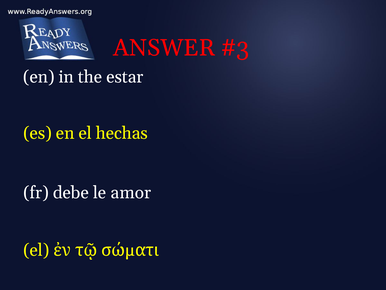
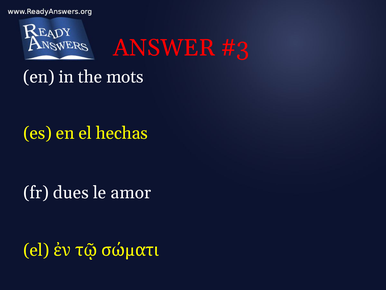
estar: estar -> mots (125, 77)
debe: debe -> dues (71, 192)
